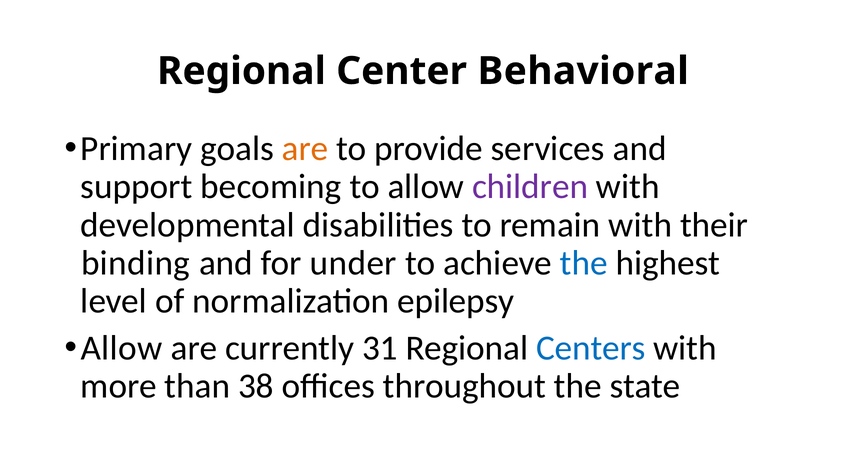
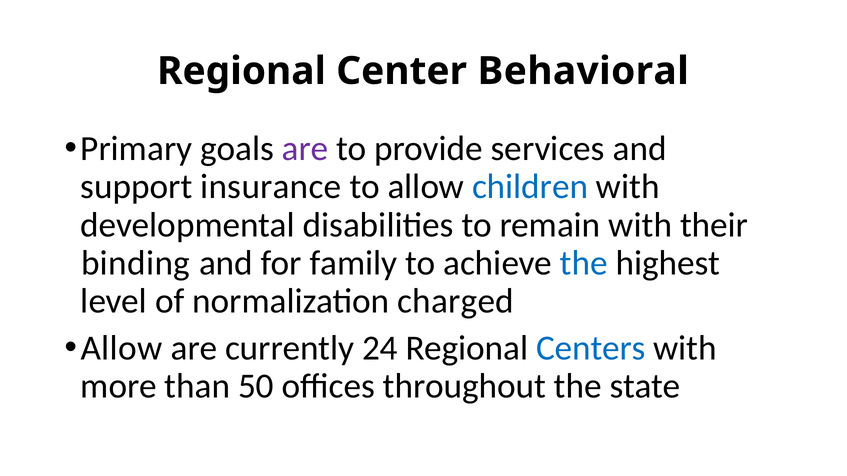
are colour: orange -> purple (305, 149)
becoming: becoming -> insurance (271, 187)
children colour: purple -> blue (530, 187)
under: under -> family (353, 263)
epilepsy: epilepsy -> charged (456, 301)
31: 31 -> 24 (380, 348)
38: 38 -> 50 (256, 386)
